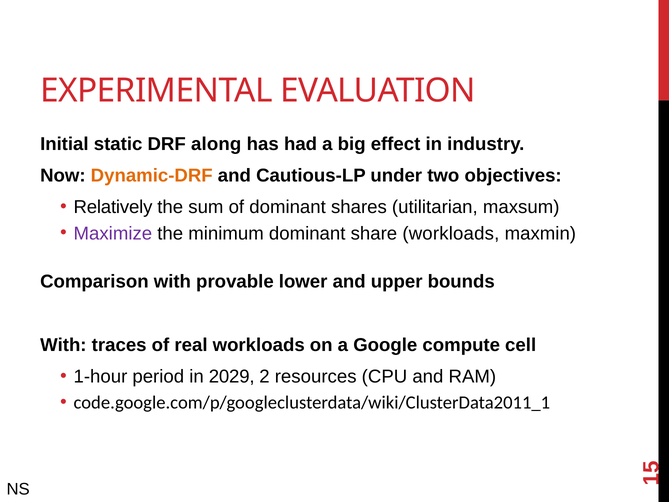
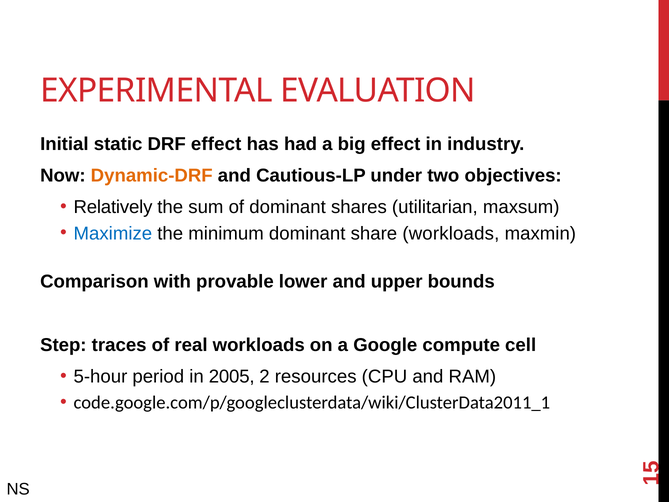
DRF along: along -> effect (216, 144)
Maximize colour: purple -> blue (113, 233)
With: With -> Step (63, 345)
1-hour: 1-hour -> 5-hour (100, 376)
2029: 2029 -> 2005 (232, 376)
